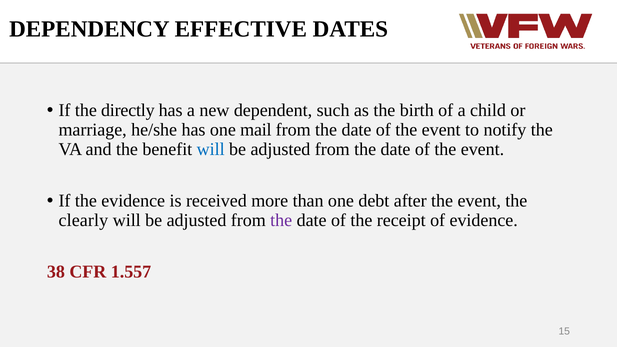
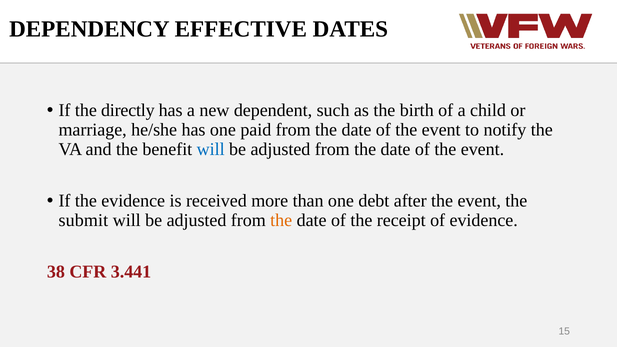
mail: mail -> paid (256, 130)
clearly: clearly -> submit (83, 220)
the colour: purple -> orange (281, 220)
1.557: 1.557 -> 3.441 (131, 272)
